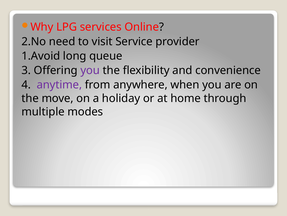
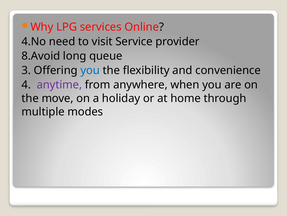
2.No: 2.No -> 4.No (34, 41)
1.Avoid: 1.Avoid -> 8.Avoid (41, 56)
you colour: purple -> blue (90, 70)
